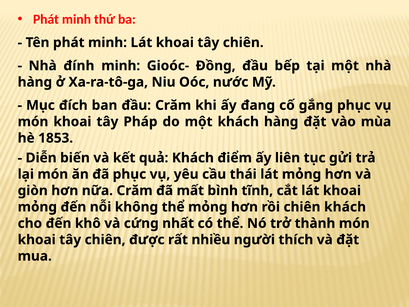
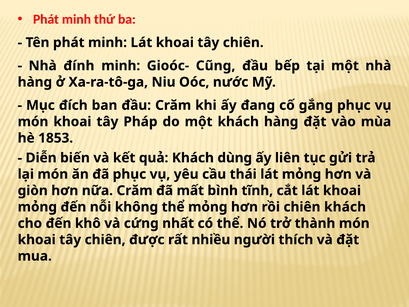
Đồng: Đồng -> Cũng (216, 66)
điểm: điểm -> dùng (235, 158)
